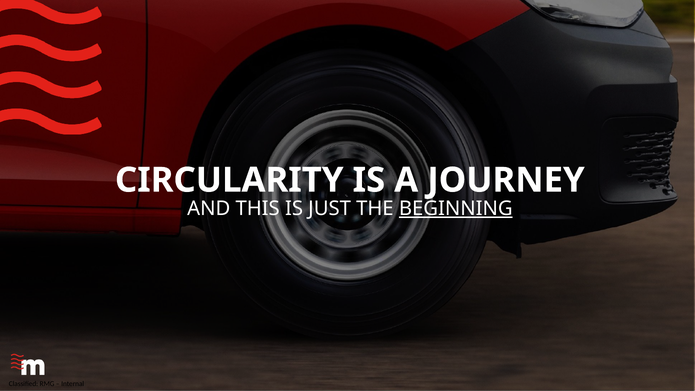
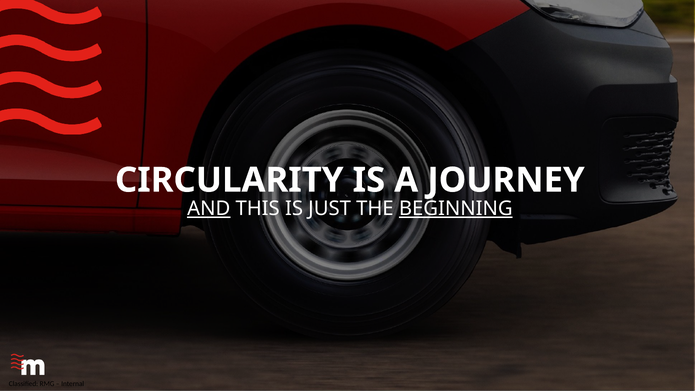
AND underline: none -> present (209, 209)
